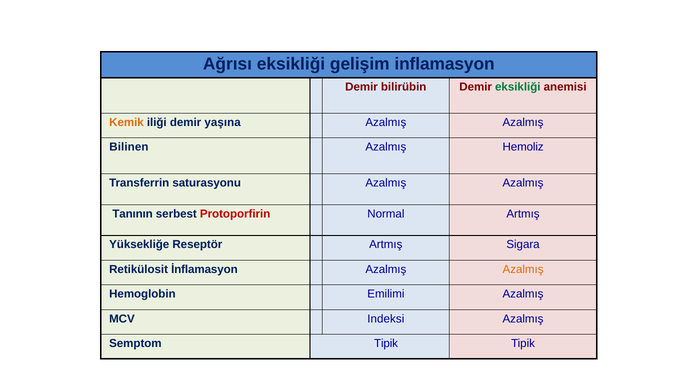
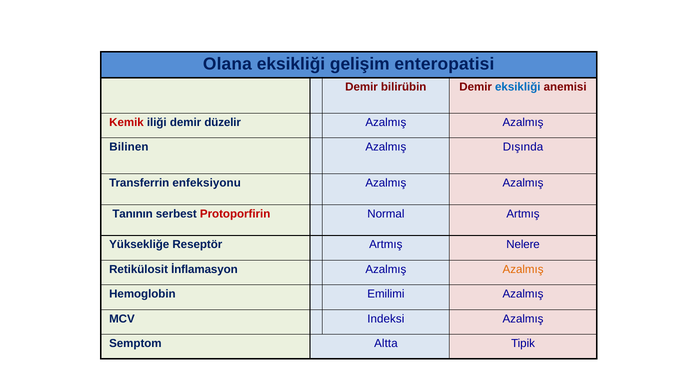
Ağrısı: Ağrısı -> Olana (227, 64)
inflamasyon: inflamasyon -> enteropatisi (444, 64)
eksikliği colour: green -> blue (518, 87)
Kemik colour: orange -> red (126, 122)
yaşına: yaşına -> düzelir (223, 122)
Hemoliz: Hemoliz -> Dışında (523, 147)
saturasyonu: saturasyonu -> enfeksiyonu (207, 183)
Sigara: Sigara -> Nelere (523, 245)
Semptom Tipik: Tipik -> Altta (386, 343)
